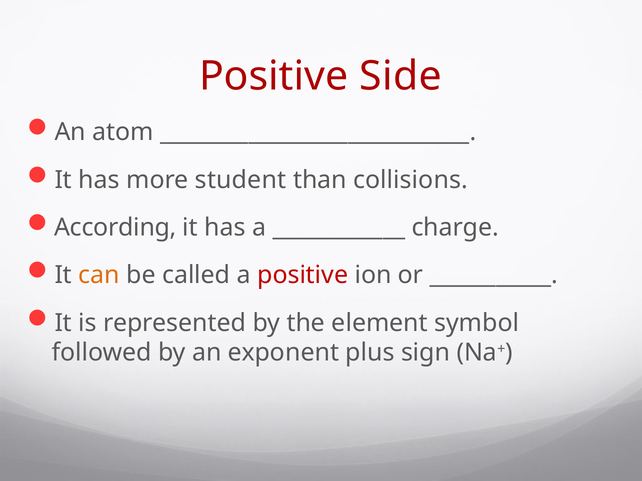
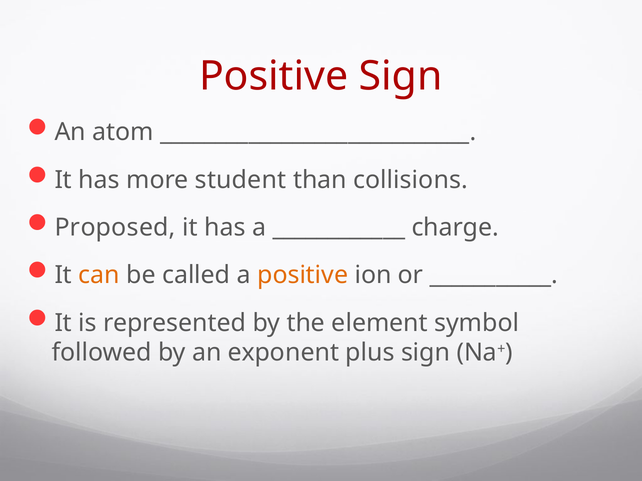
Positive Side: Side -> Sign (401, 76)
According: According -> Proposed (115, 228)
positive colour: red -> orange (303, 275)
